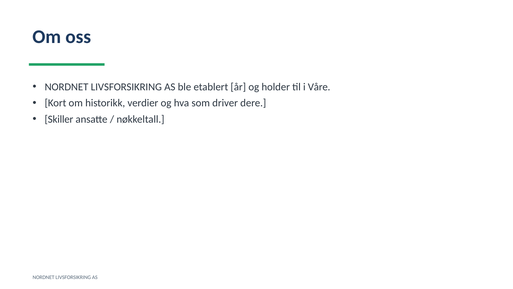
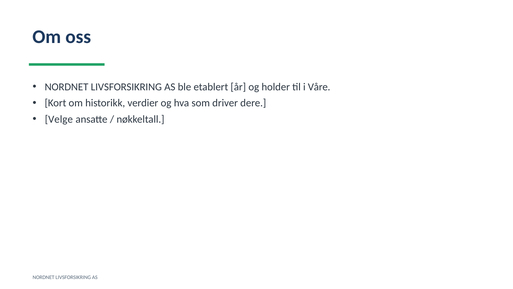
Skiller: Skiller -> Velge (59, 119)
